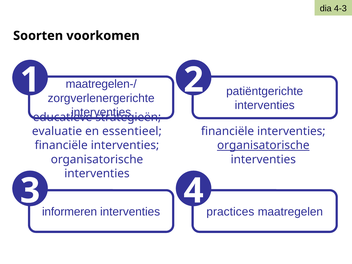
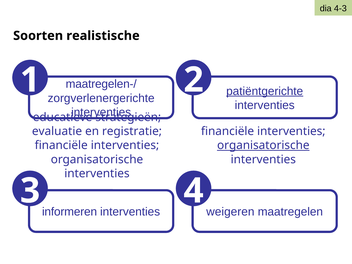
voorkomen: voorkomen -> realistische (103, 36)
patiëntgerichte underline: none -> present (265, 91)
essentieel: essentieel -> registratie (132, 131)
practices: practices -> weigeren (230, 212)
